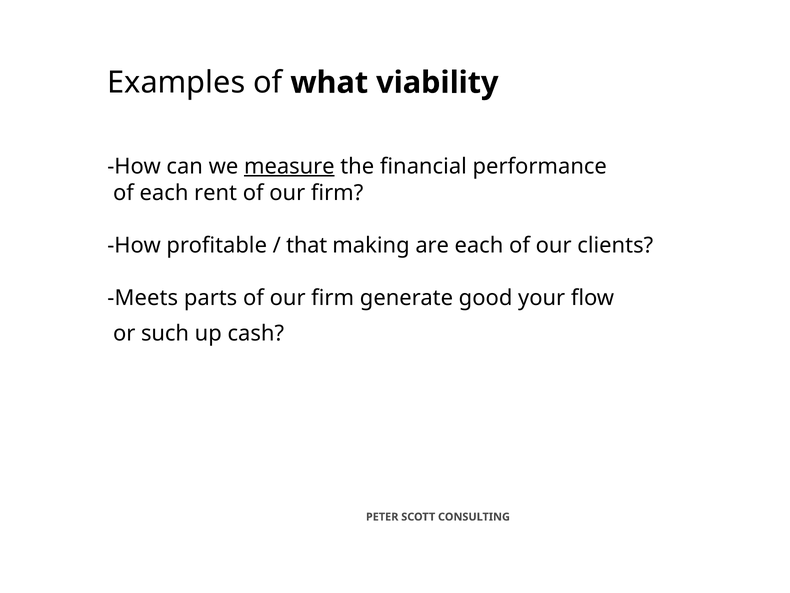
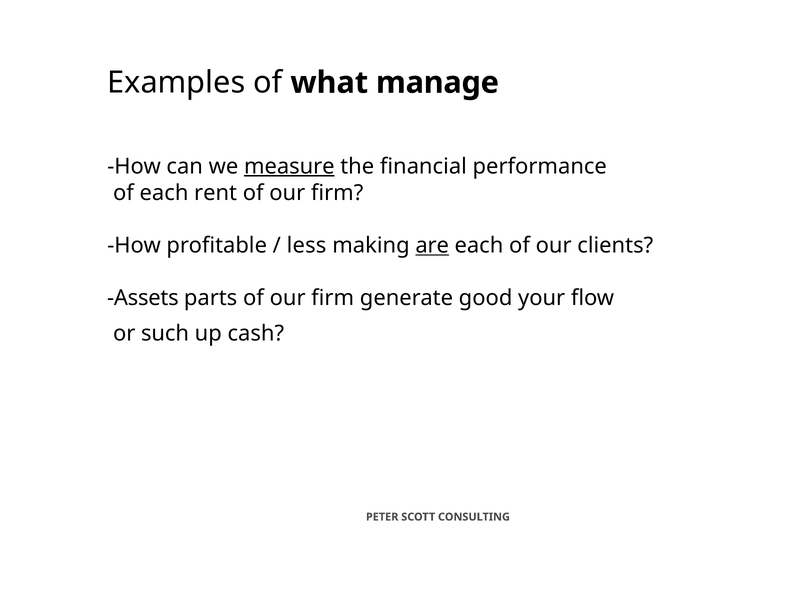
viability: viability -> manage (437, 83)
that: that -> less (307, 245)
are underline: none -> present (432, 245)
Meets: Meets -> Assets (143, 298)
